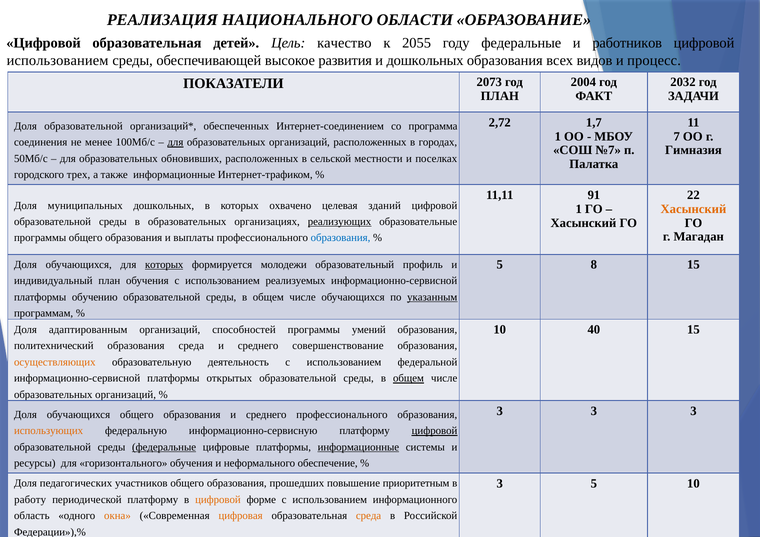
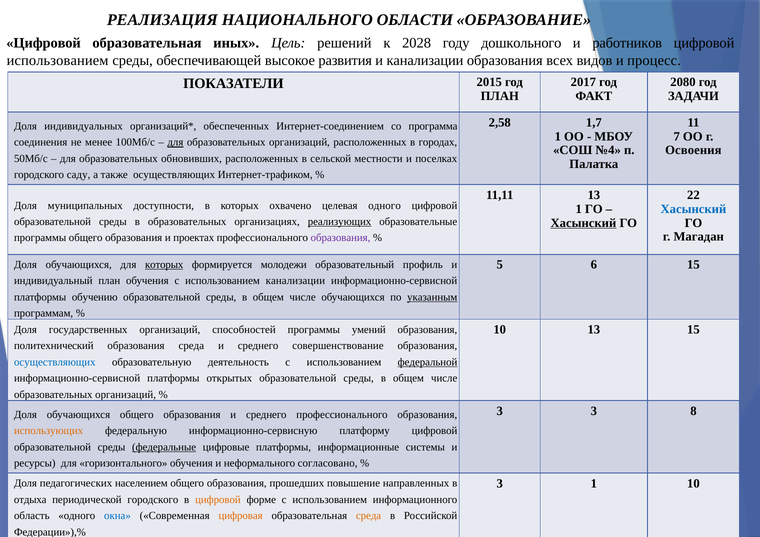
детей: детей -> иных (236, 43)
качество: качество -> решений (344, 43)
2055: 2055 -> 2028 (417, 43)
году федеральные: федеральные -> дошкольного (521, 43)
и дошкольных: дошкольных -> канализации (425, 60)
2004: 2004 -> 2017 (583, 82)
2032: 2032 -> 2080 (683, 82)
2073: 2073 -> 2015 (489, 82)
2,72: 2,72 -> 2,58 (500, 123)
Доля образовательной: образовательной -> индивидуальных (84, 126)
№7: №7 -> №4 (608, 150)
Гимназия: Гимназия -> Освоения (693, 150)
трех: трех -> саду (79, 175)
также информационные: информационные -> осуществляющих (174, 175)
11,11 91: 91 -> 13 (594, 195)
муниципальных дошкольных: дошкольных -> доступности (164, 206)
целевая зданий: зданий -> одного (385, 206)
Хасынский colour: orange -> blue (693, 209)
Хасынский underline: none -> present (583, 223)
выплаты: выплаты -> проектах (194, 238)
образования colour: blue -> purple (341, 238)
8: 8 -> 6 (594, 265)
использованием реализуемых: реализуемых -> канализации (295, 281)
10 40: 40 -> 13 (594, 330)
адаптированным: адаптированным -> государственных (88, 330)
осуществляющих colour: orange -> blue (55, 362)
федеральной underline: none -> present (428, 362)
общем underline: present -> none (409, 379)
3 3 3: 3 -> 8 (693, 411)
цифровой underline: present -> none (435, 431)
информационные underline: present -> none (358, 448)
обеспечение: обеспечение -> согласовано (328, 464)
3 5: 5 -> 1 (594, 484)
участников: участников -> населением (141, 484)
приоритетным: приоритетным -> направленных (416, 484)
работу: работу -> отдыха (30, 500)
периодической платформу: платформу -> городского (153, 500)
окна colour: orange -> blue (117, 516)
